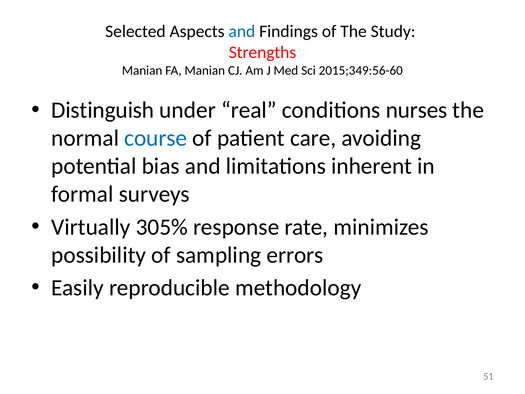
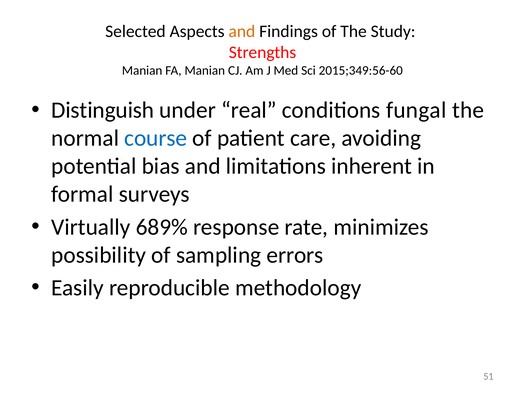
and colour: blue -> orange (242, 31)
nurses: nurses -> fungal (416, 110)
305%: 305% -> 689% (162, 227)
